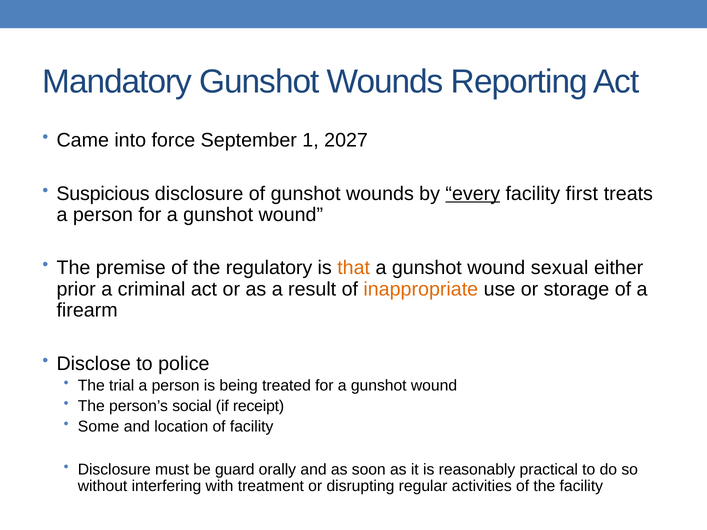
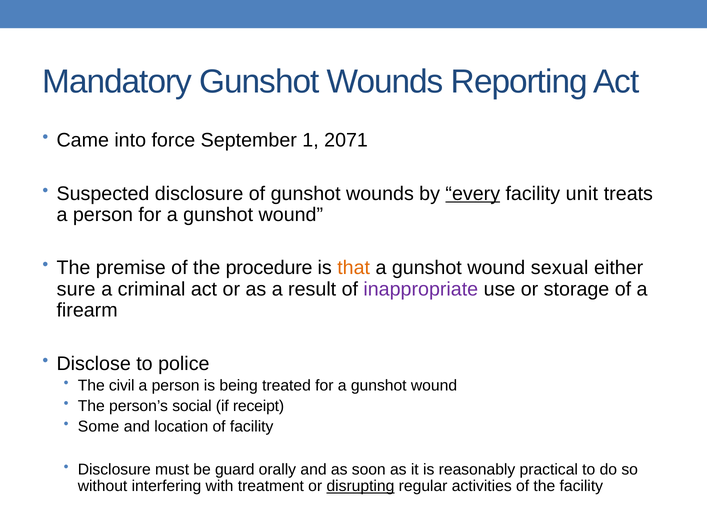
2027: 2027 -> 2071 (346, 140)
Suspicious: Suspicious -> Suspected (103, 194)
first: first -> unit (582, 194)
regulatory: regulatory -> procedure (269, 268)
prior: prior -> sure (76, 289)
inappropriate colour: orange -> purple (421, 289)
trial: trial -> civil (122, 386)
disrupting underline: none -> present (360, 487)
